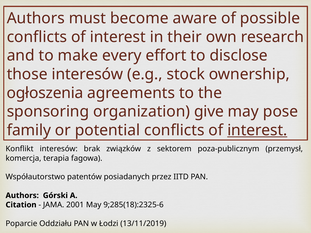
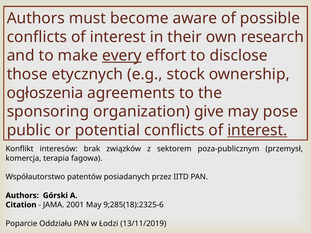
every underline: none -> present (122, 56)
those interesów: interesów -> etycznych (87, 74)
family: family -> public (29, 130)
